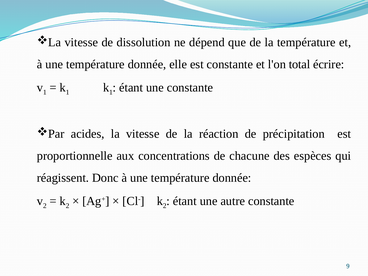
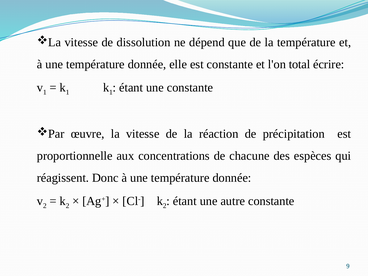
acides: acides -> œuvre (88, 134)
